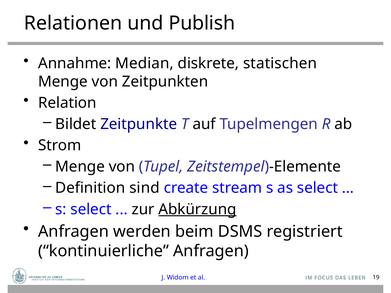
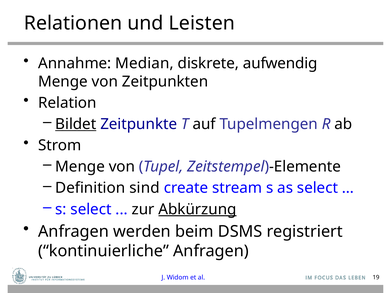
Publish: Publish -> Leisten (202, 23)
statischen: statischen -> aufwendig (280, 63)
Bildet underline: none -> present (76, 124)
